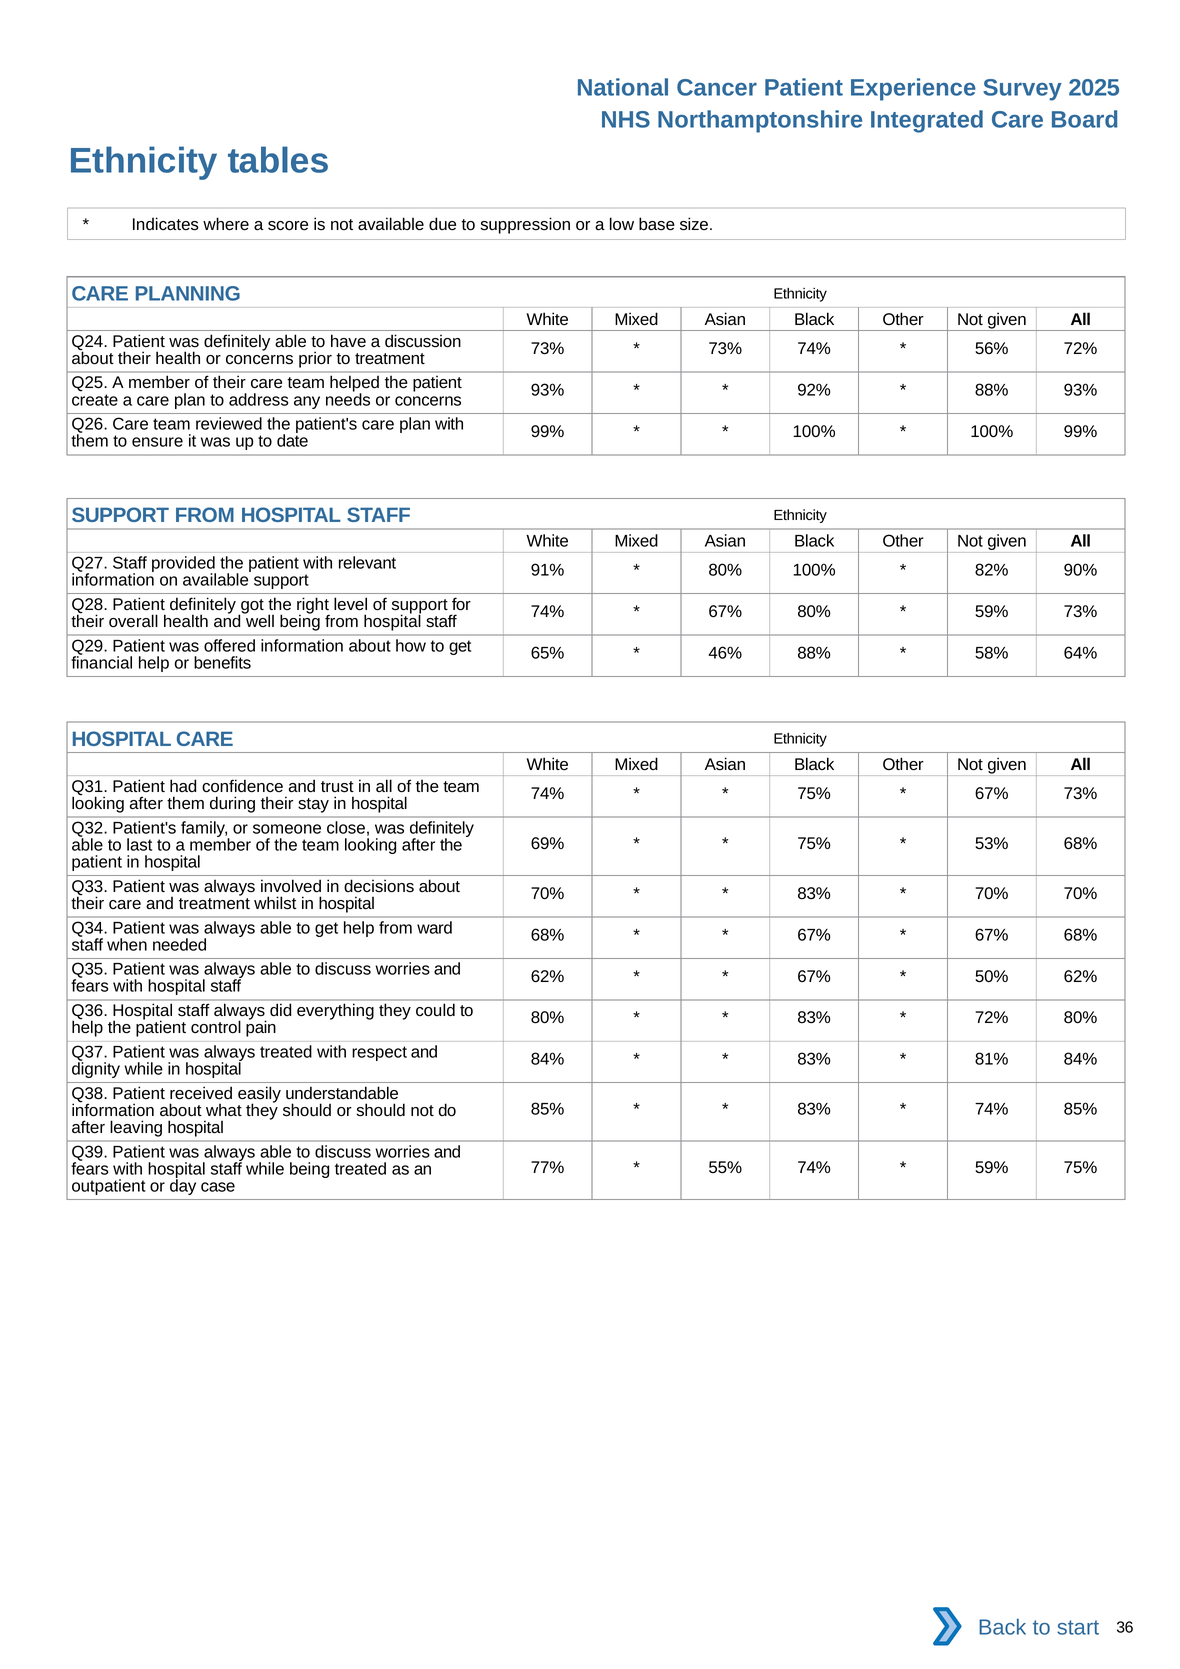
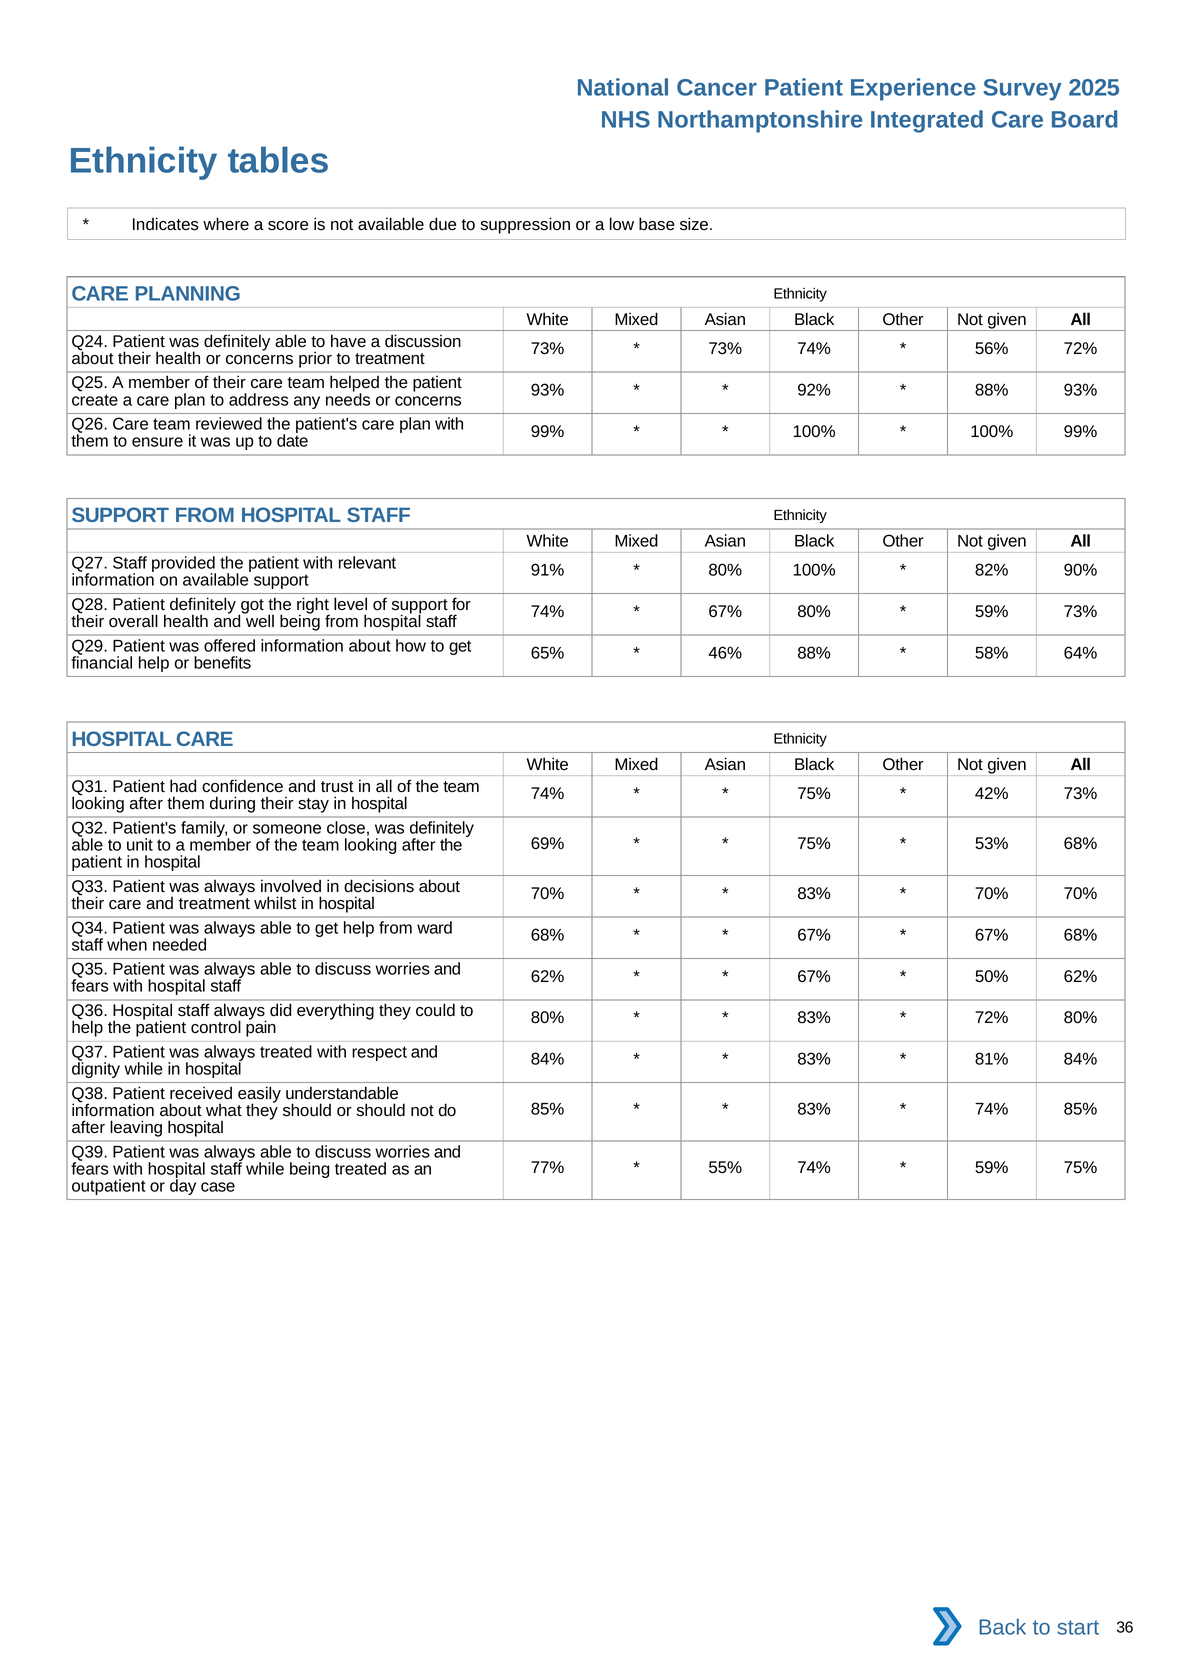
67%: 67% -> 42% (992, 794)
last: last -> unit (139, 846)
